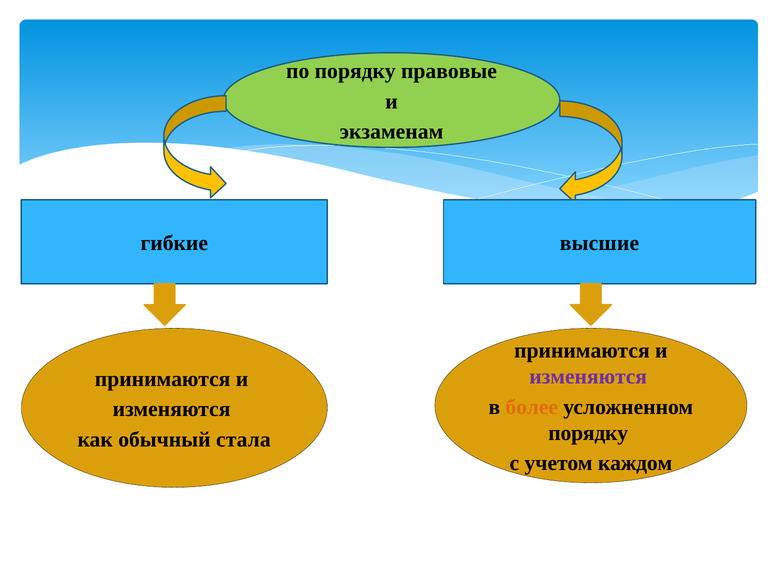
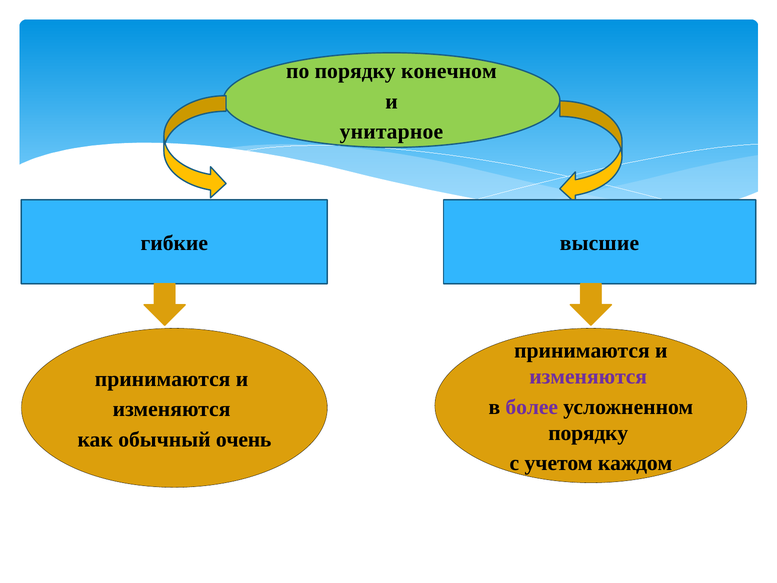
правовые: правовые -> конечном (449, 71)
экзаменам: экзаменам -> унитарное (391, 132)
более colour: orange -> purple (532, 407)
стала: стала -> очень (244, 439)
